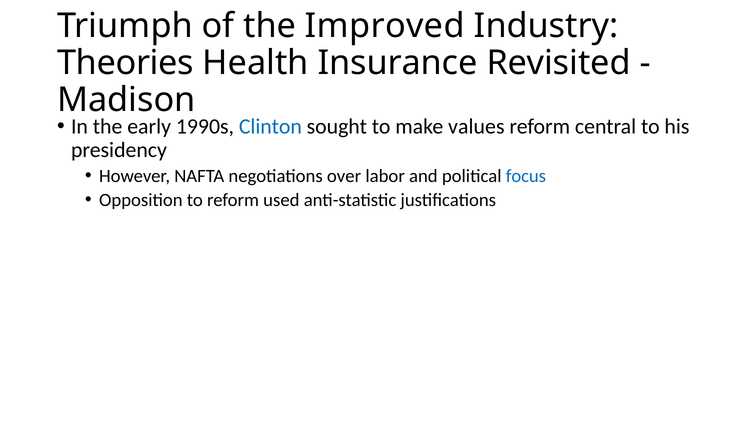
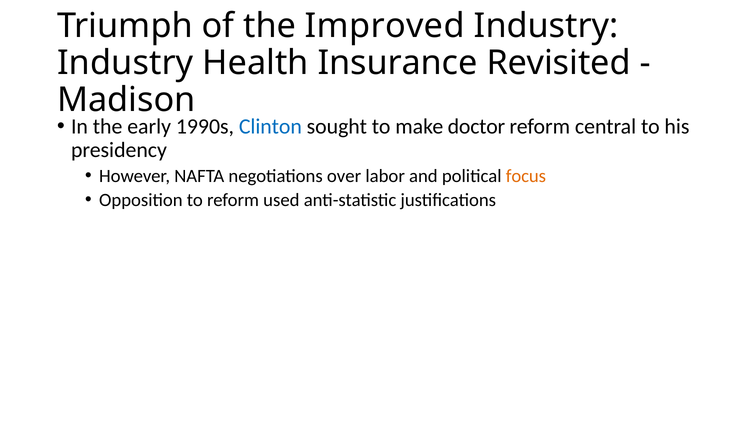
Theories: Theories -> Industry (125, 63)
values: values -> doctor (476, 126)
focus colour: blue -> orange (526, 176)
